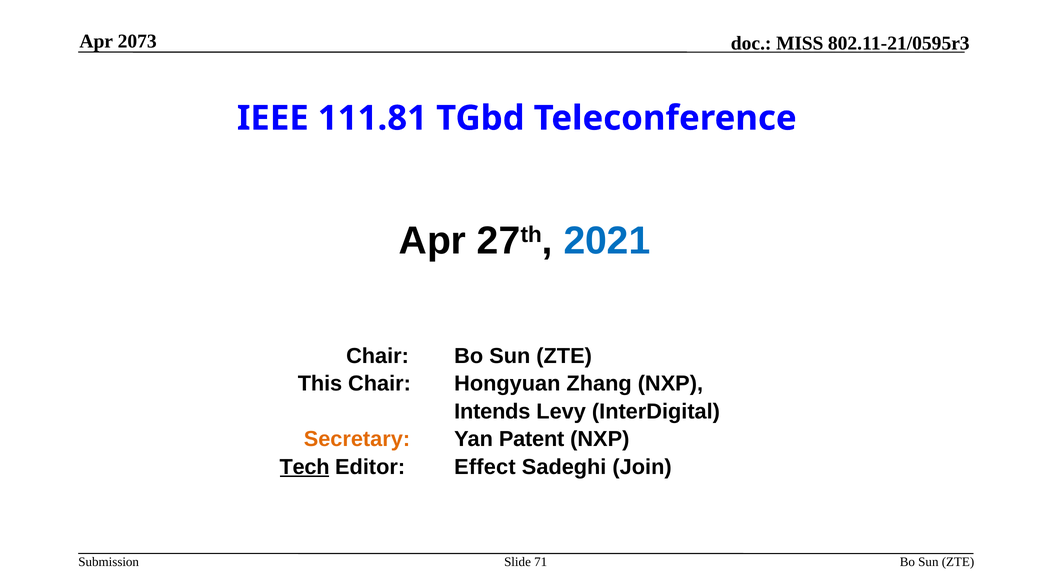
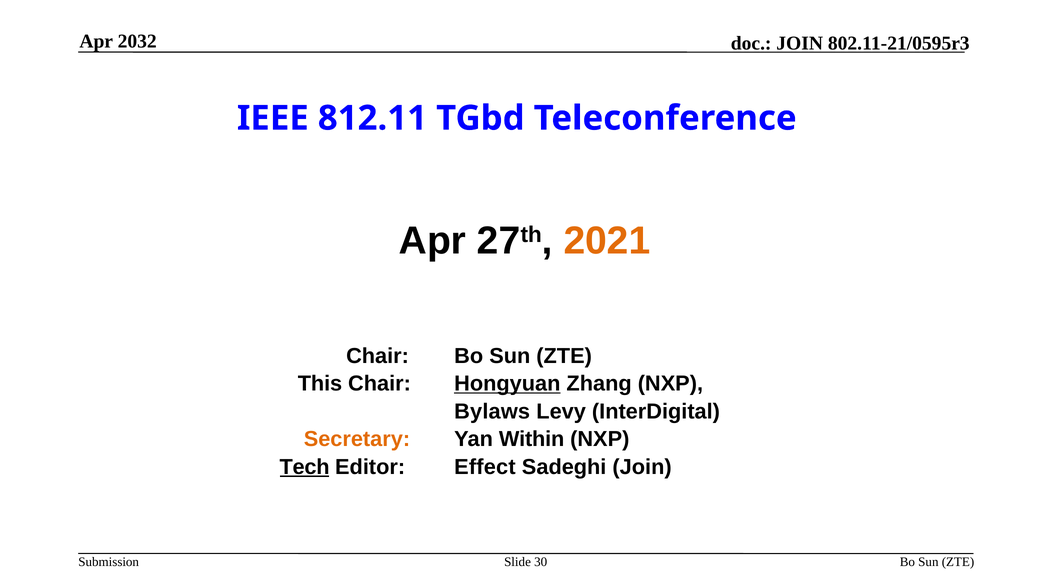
2073: 2073 -> 2032 (137, 41)
MISS: MISS -> JOIN (800, 43)
111.81: 111.81 -> 812.11 (372, 118)
2021 colour: blue -> orange (607, 241)
Hongyuan underline: none -> present (507, 384)
Intends: Intends -> Bylaws (492, 412)
Patent: Patent -> Within (532, 440)
71: 71 -> 30 (541, 563)
